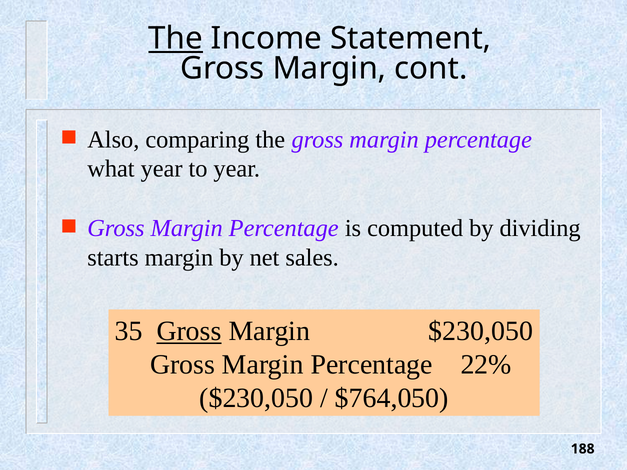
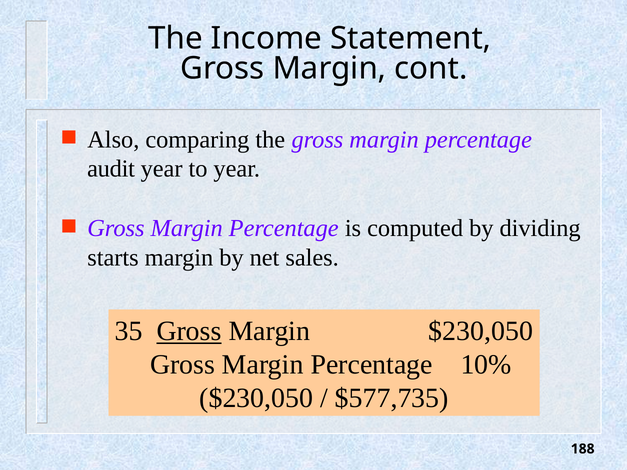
The underline: present -> none (176, 38)
what: what -> audit (111, 169)
22%: 22% -> 10% (486, 365)
$764,050: $764,050 -> $577,735 (392, 398)
